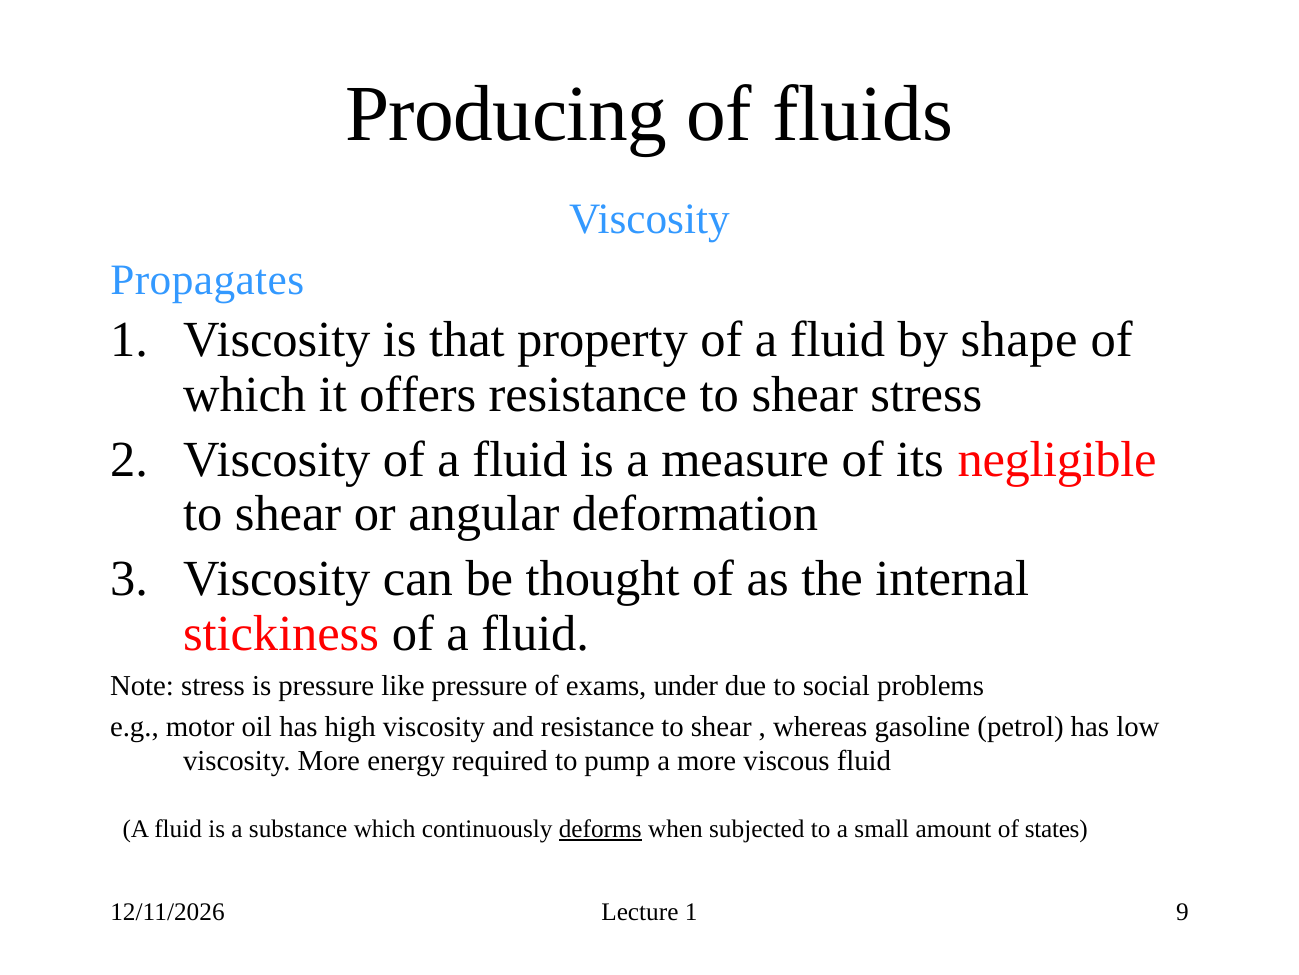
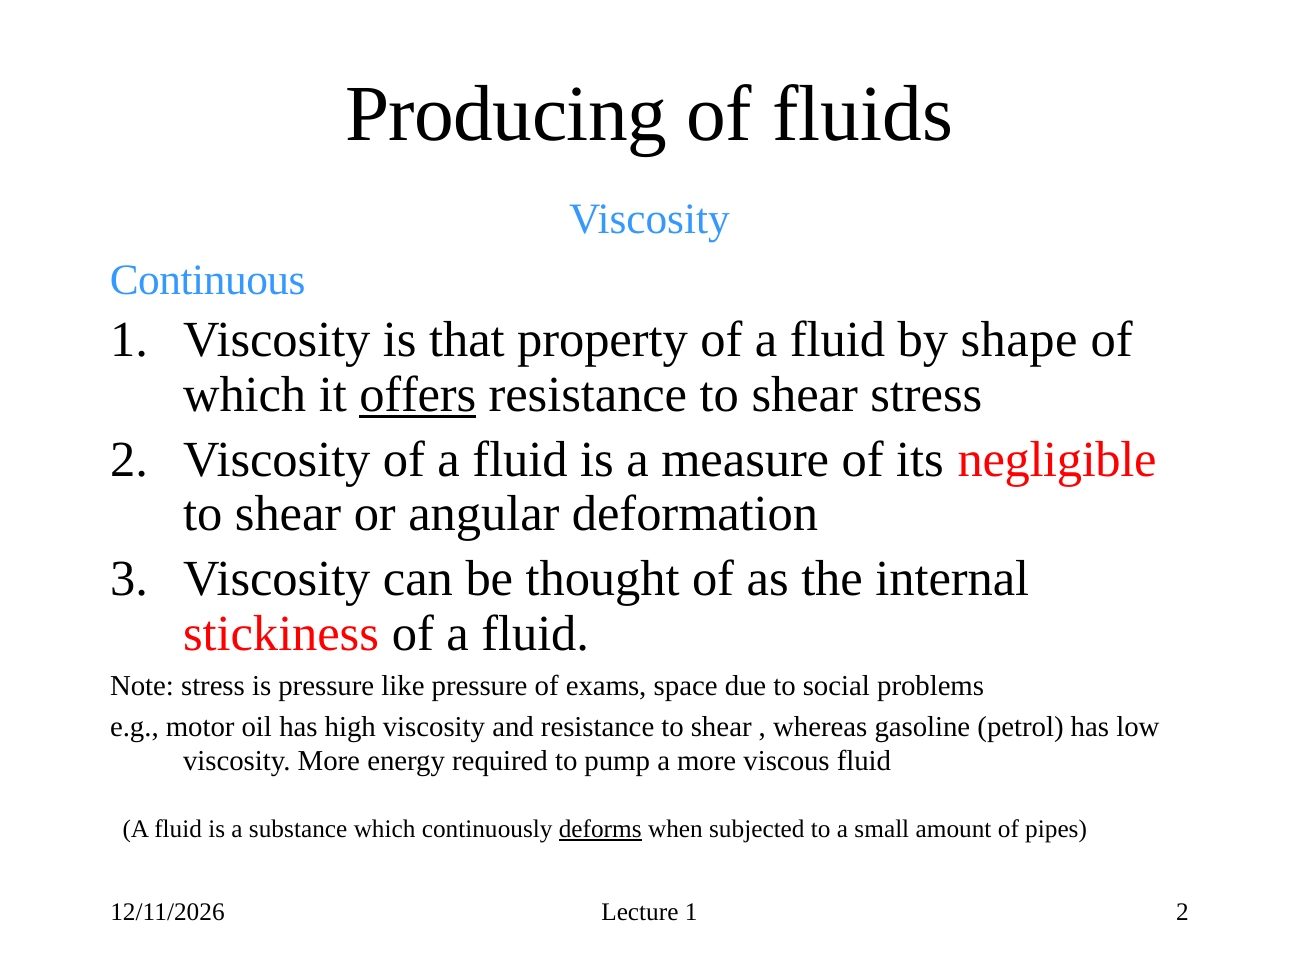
Propagates: Propagates -> Continuous (208, 280)
offers underline: none -> present (418, 395)
under: under -> space (686, 686)
states: states -> pipes (1056, 828)
1 9: 9 -> 2 (1182, 911)
